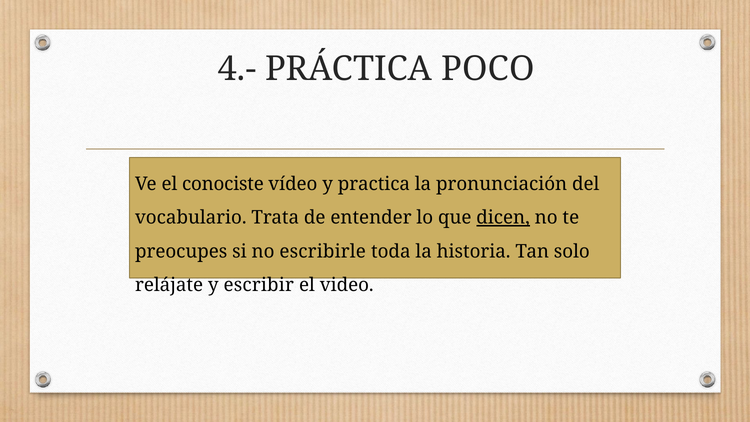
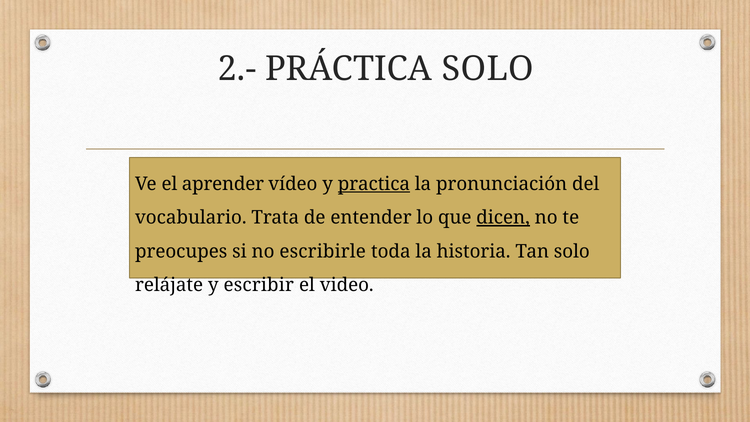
4.-: 4.- -> 2.- (237, 69)
PRÁCTICA POCO: POCO -> SOLO (488, 69)
conociste: conociste -> aprender (223, 184)
practica underline: none -> present (374, 184)
